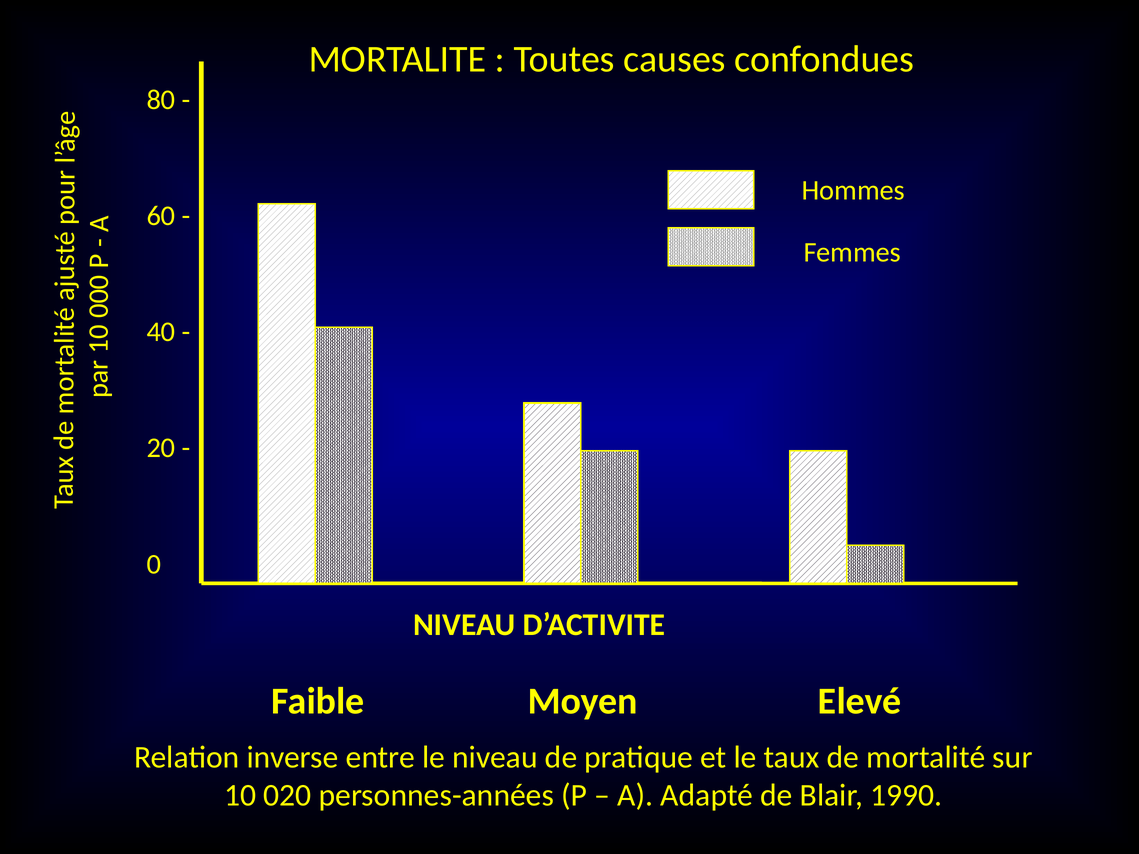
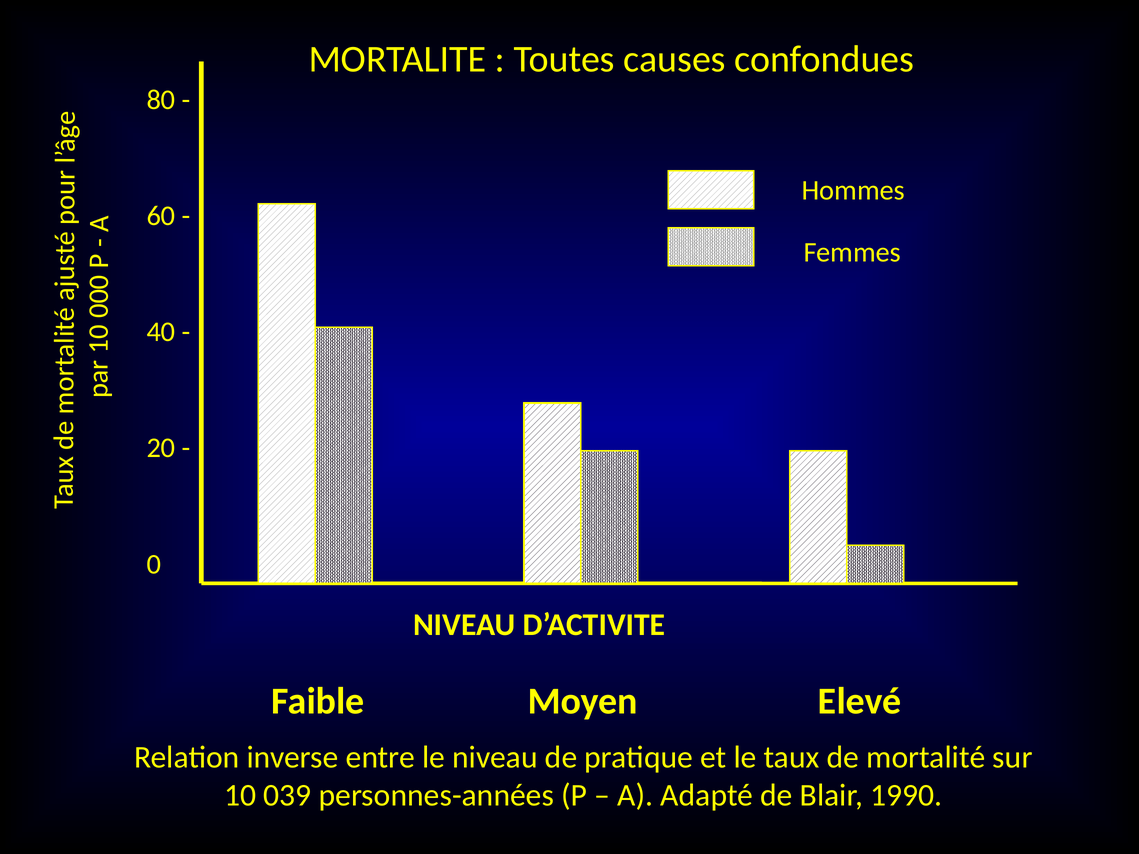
020: 020 -> 039 (287, 796)
